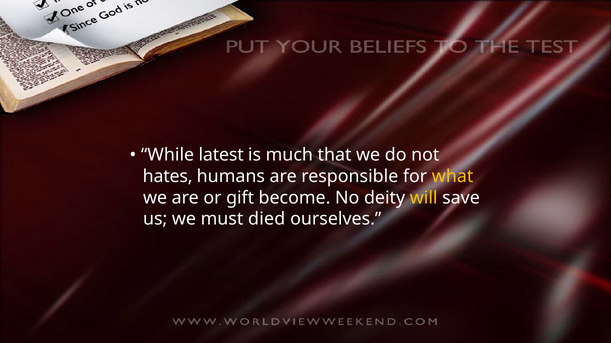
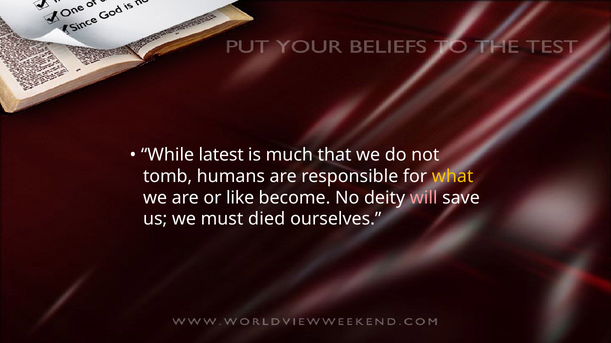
hates: hates -> tomb (168, 177)
gift: gift -> like (240, 198)
will colour: yellow -> pink (424, 198)
